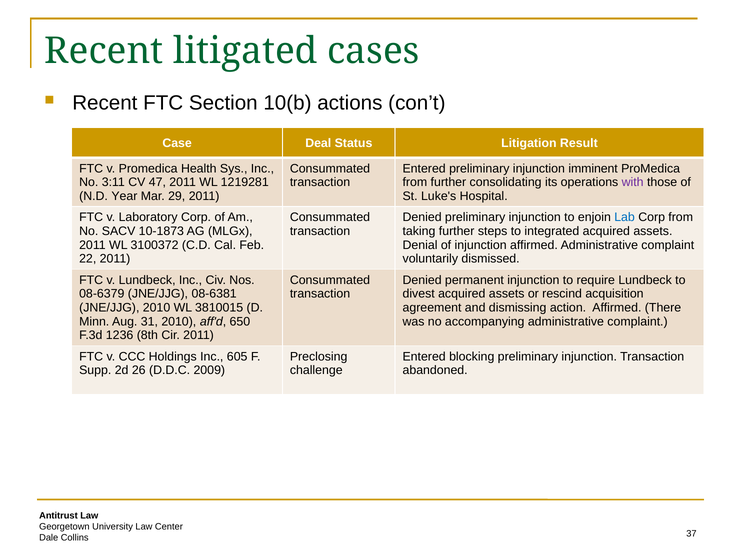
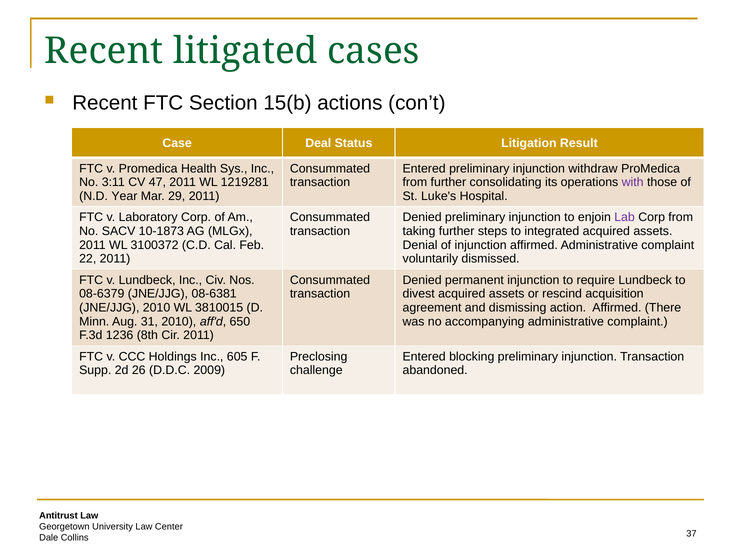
10(b: 10(b -> 15(b (287, 103)
imminent: imminent -> withdraw (593, 169)
Lab colour: blue -> purple (625, 218)
